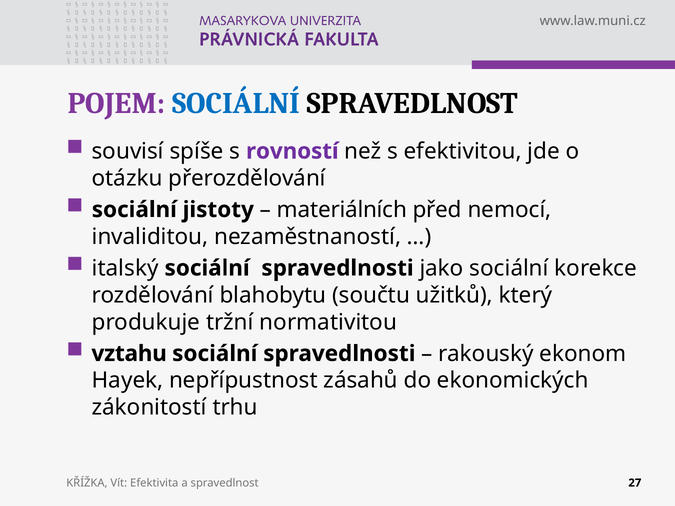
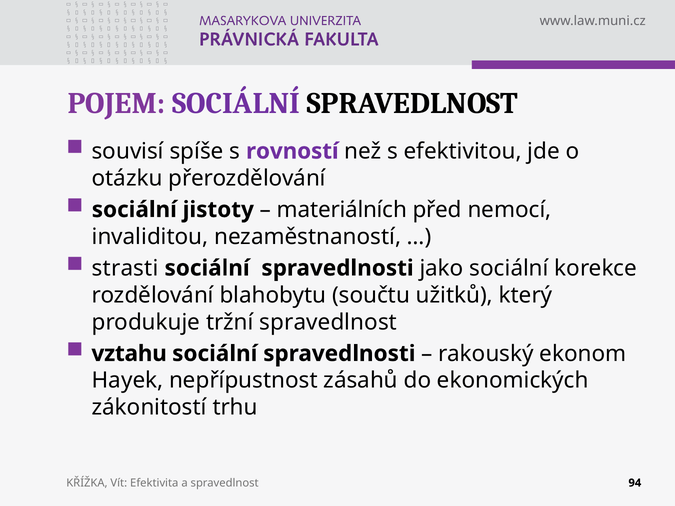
SOCIÁLNÍ colour: blue -> purple (236, 103)
italský: italský -> strasti (125, 268)
tržní normativitou: normativitou -> spravedlnost (328, 322)
27: 27 -> 94 (635, 483)
